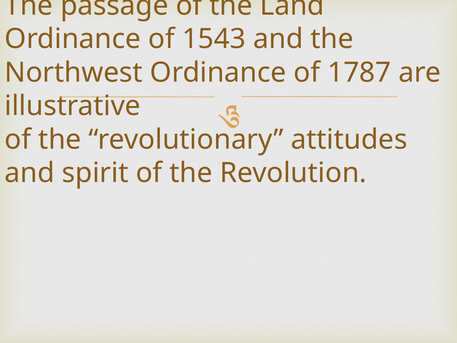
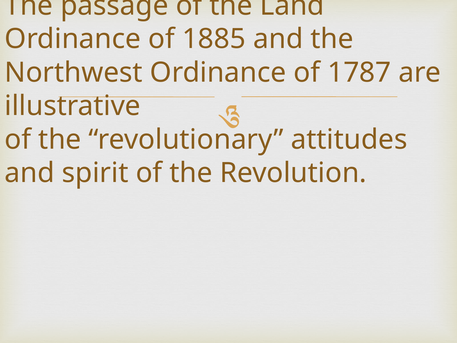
1543: 1543 -> 1885 (214, 39)
